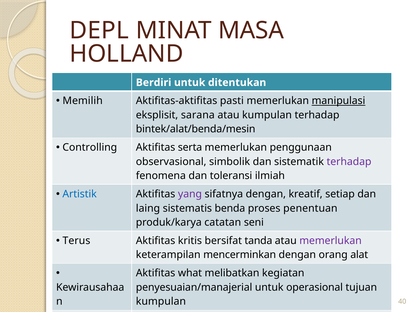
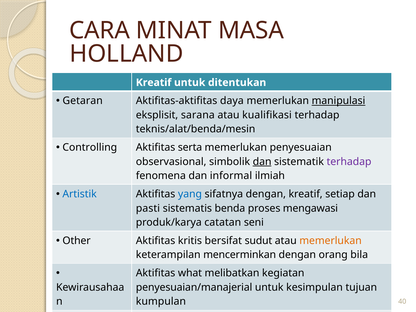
DEPL: DEPL -> CARA (100, 30)
Berdiri: Berdiri -> Kreatif (154, 83)
Memilih: Memilih -> Getaran (83, 101)
pasti: pasti -> daya (232, 101)
atau kumpulan: kumpulan -> kualifikasi (267, 115)
bintek/alat/benda/mesin: bintek/alat/benda/mesin -> teknis/alat/benda/mesin (196, 129)
penggunaan: penggunaan -> penyesuaian (301, 147)
dan underline: none -> present (262, 162)
toleransi: toleransi -> informal (231, 176)
yang colour: purple -> blue (190, 194)
laing: laing -> pasti (148, 208)
penentuan: penentuan -> mengawasi (310, 208)
Terus: Terus -> Other (77, 241)
tanda: tanda -> sudut (258, 241)
memerlukan colour: purple -> orange (331, 241)
alat: alat -> bila (359, 255)
operasional: operasional -> kesimpulan (315, 287)
